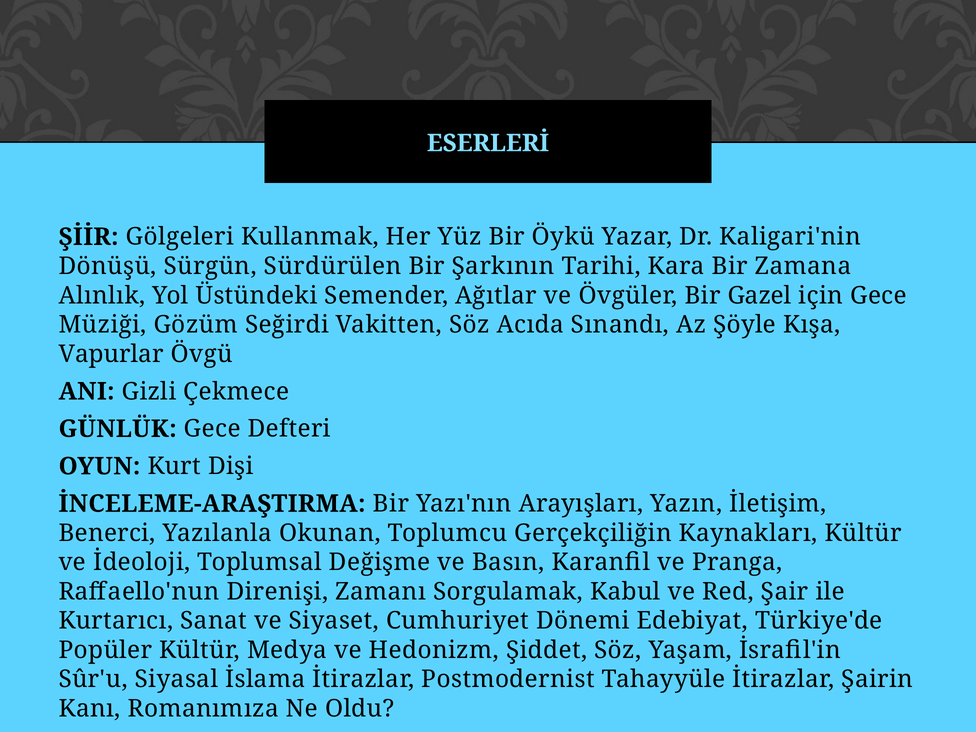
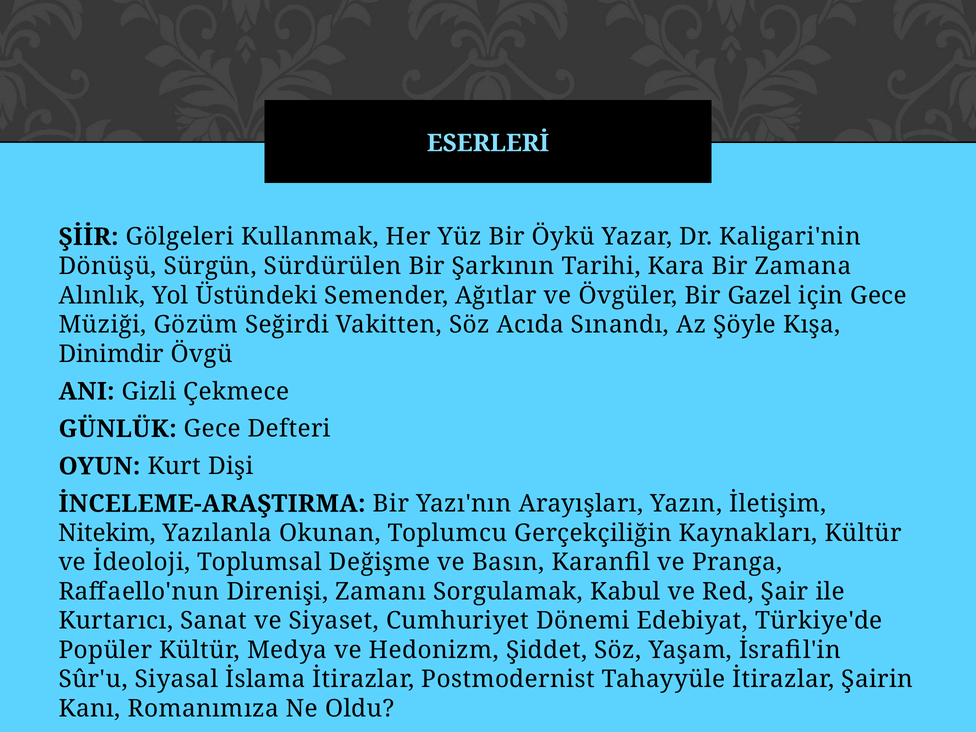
Vapurlar: Vapurlar -> Dinimdir (111, 354)
Benerci: Benerci -> Nitekim (107, 533)
